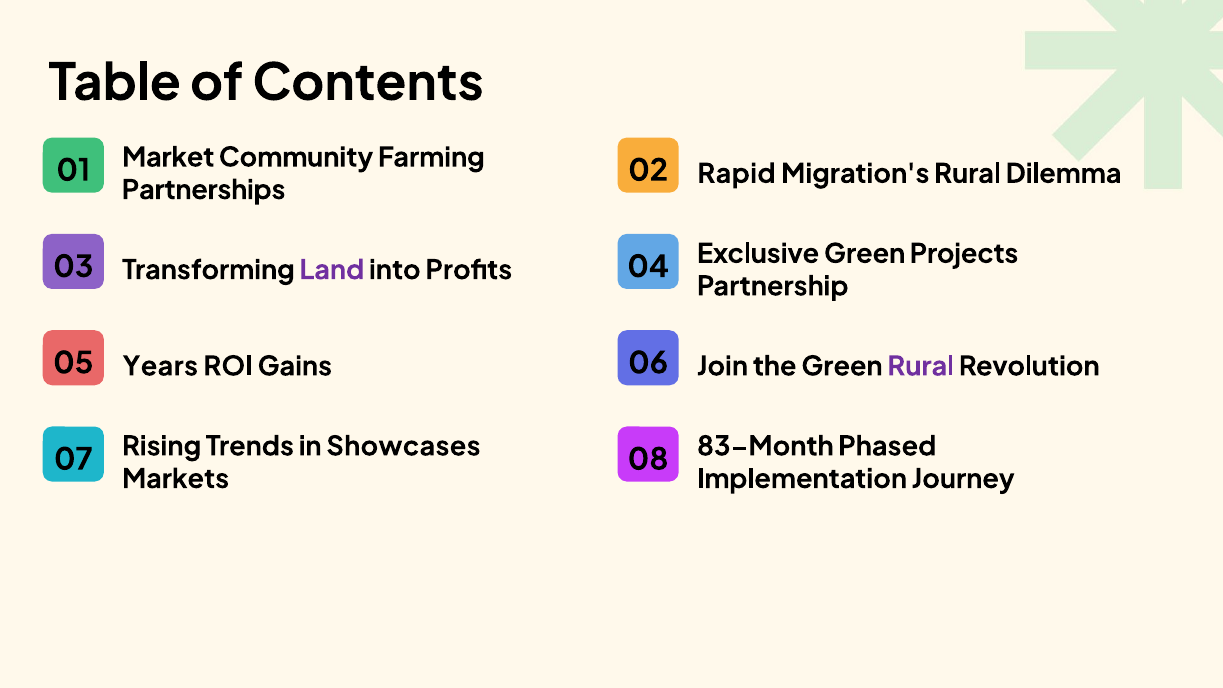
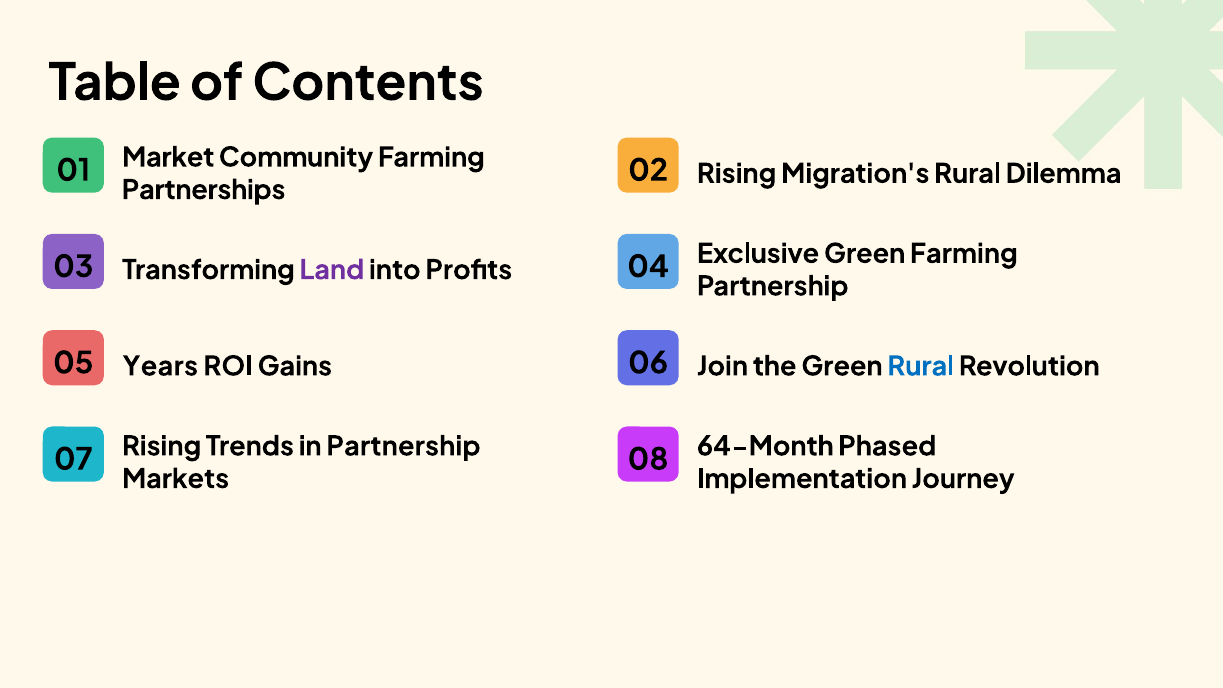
02 Rapid: Rapid -> Rising (737, 174)
Green Projects: Projects -> Farming (964, 254)
Rural colour: purple -> blue (921, 367)
in Showcases: Showcases -> Partnership (404, 446)
83-Month: 83-Month -> 64-Month (765, 446)
